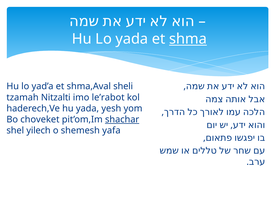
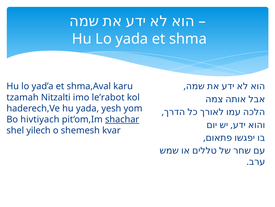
shma underline: present -> none (188, 39)
sheli: sheli -> karu (123, 86)
choveket: choveket -> hivtiyach (40, 119)
yafa: yafa -> kvar (111, 130)
